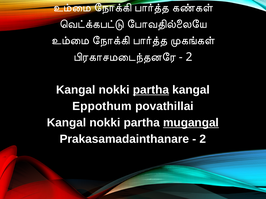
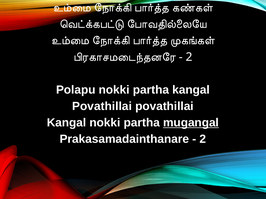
Kangal: Kangal -> Polapu (76, 90)
partha underline: present -> none (151, 90)
Eppothum: Eppothum -> Povathillai (102, 106)
